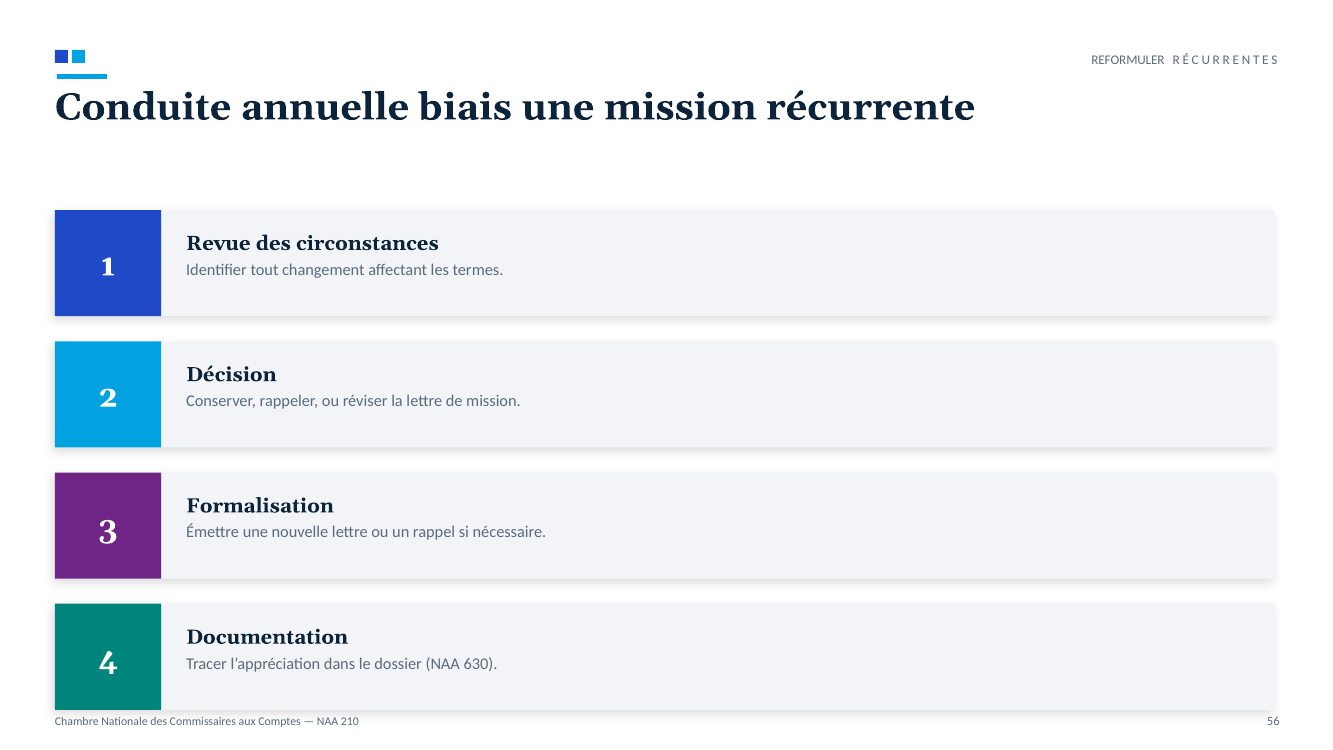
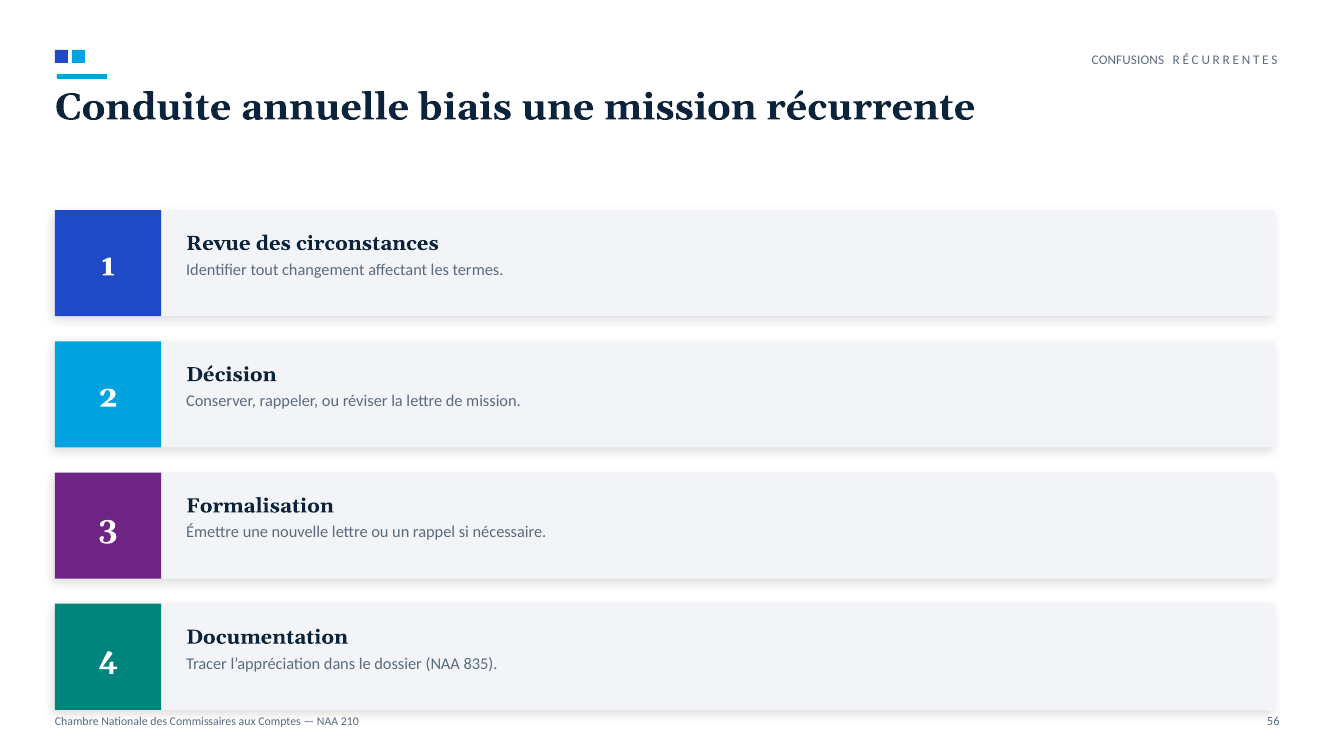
REFORMULER: REFORMULER -> CONFUSIONS (1128, 60)
630: 630 -> 835 (481, 663)
